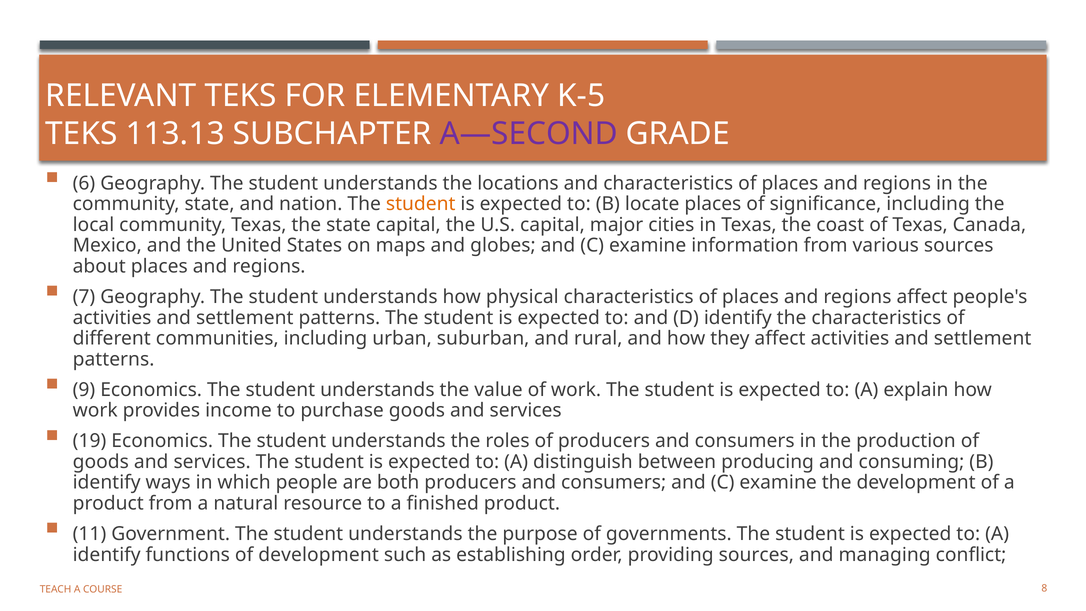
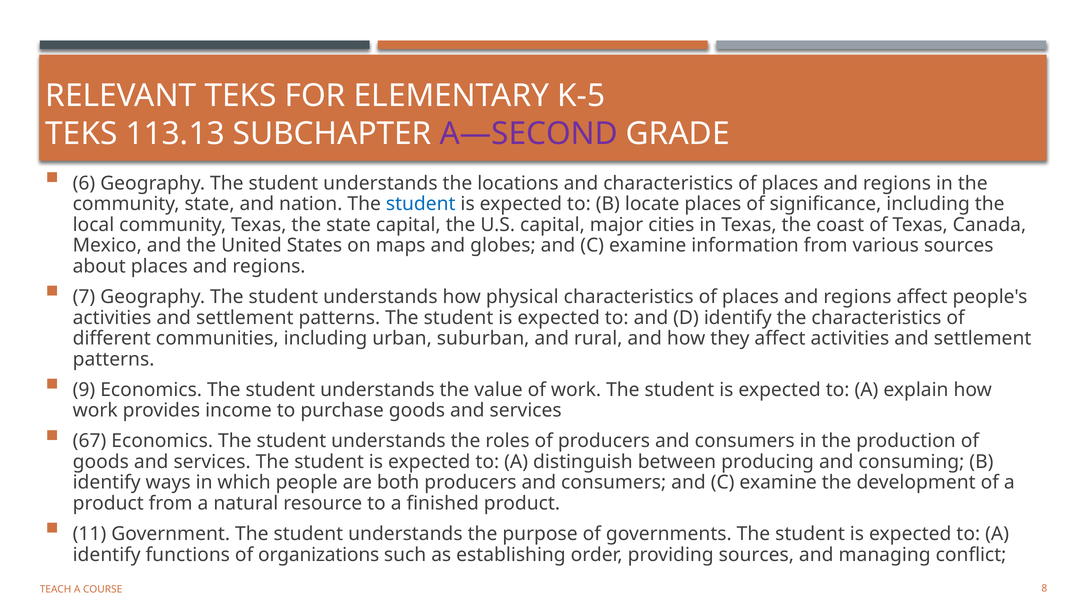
student colour: orange -> blue (421, 204)
19: 19 -> 67 (90, 441)
of development: development -> organizations (319, 555)
